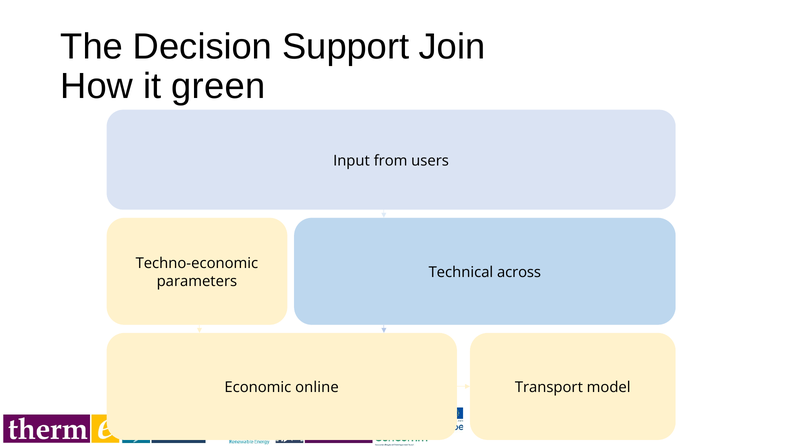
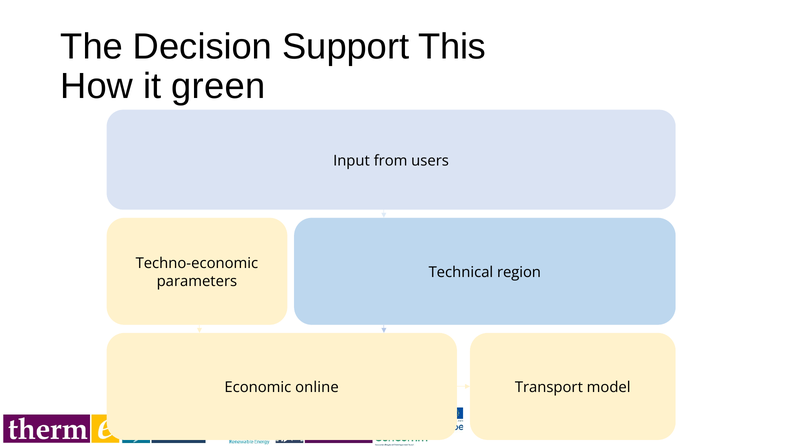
Join: Join -> This (452, 47)
across: across -> region (519, 272)
